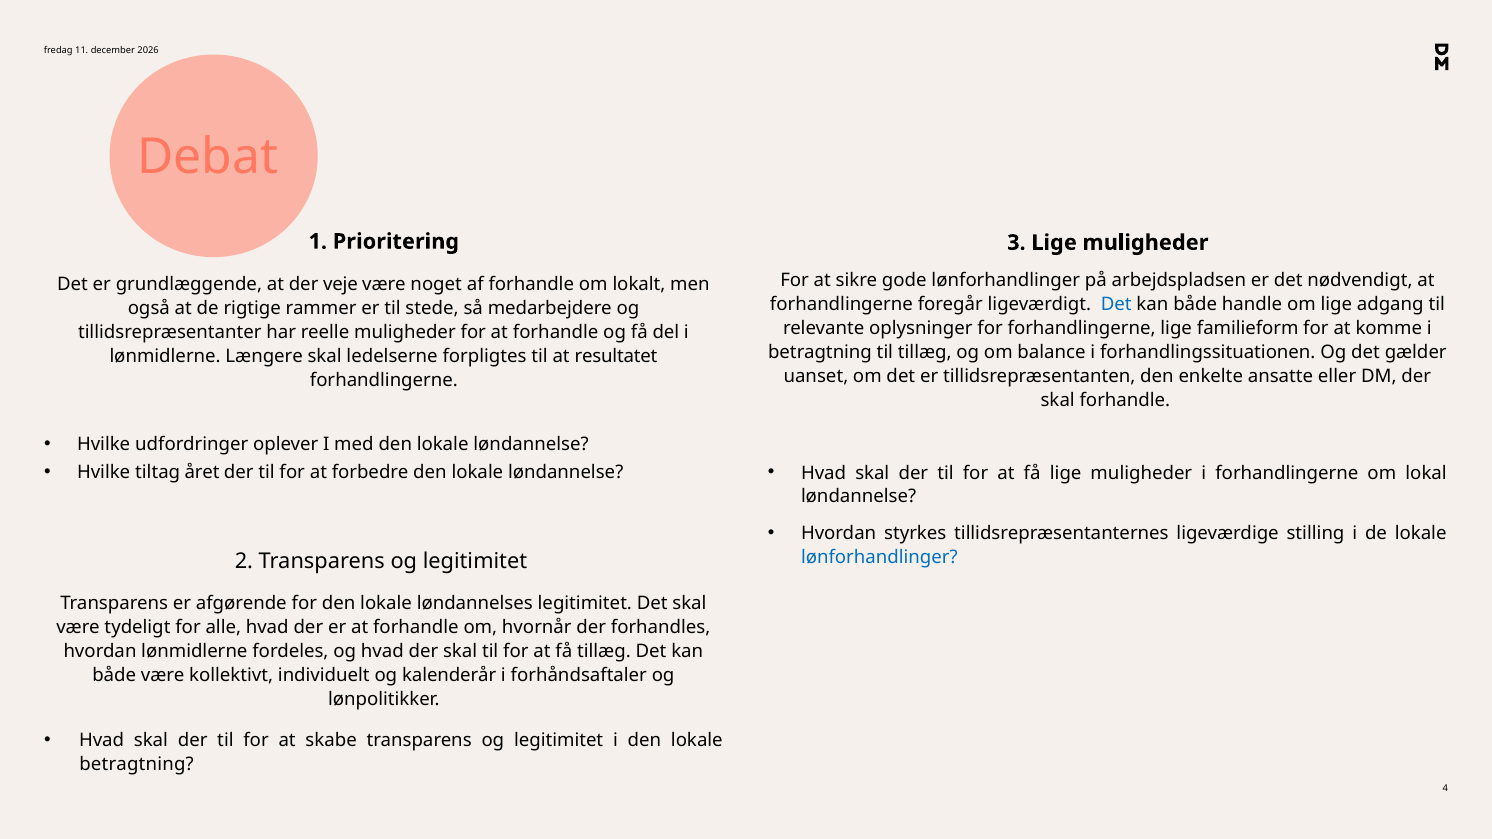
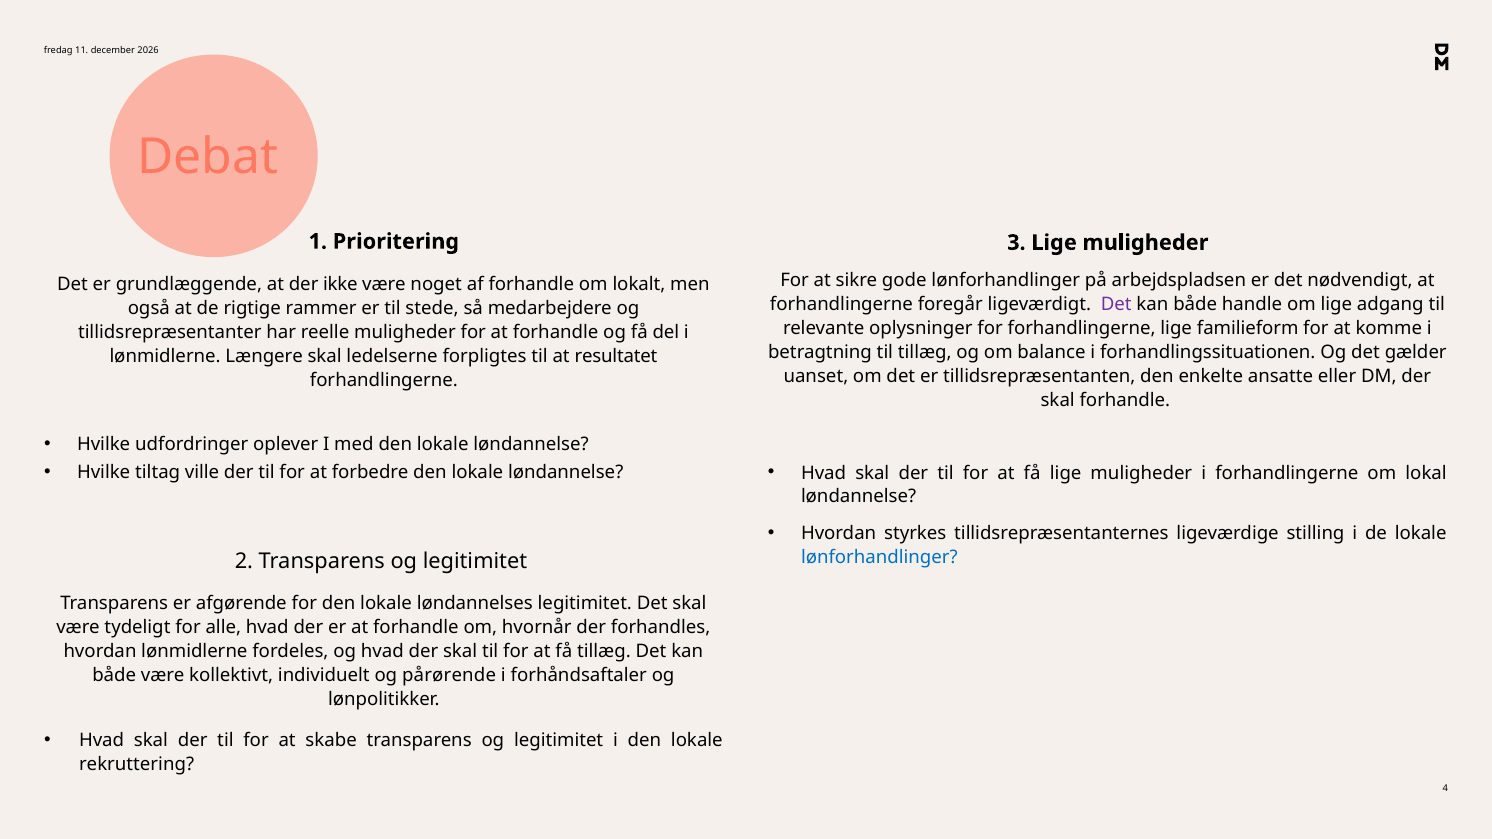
veje: veje -> ikke (340, 284)
Det colour: blue -> purple (1116, 305)
året: året -> ville (202, 473)
kalenderår: kalenderår -> pårørende (449, 676)
betragtning: betragtning -> rekruttering (137, 764)
